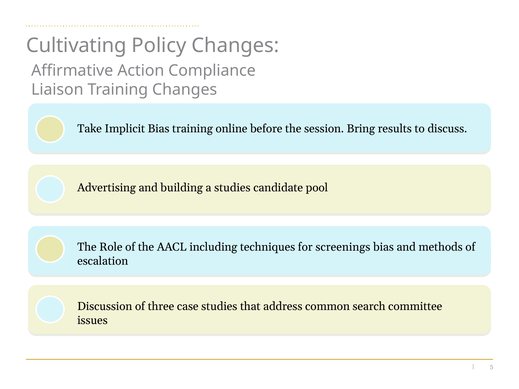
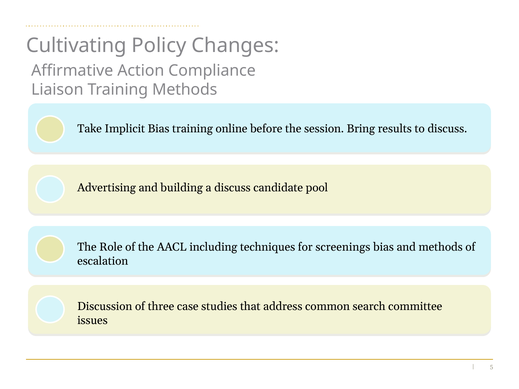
Training Changes: Changes -> Methods (185, 90)
a studies: studies -> discuss (232, 188)
